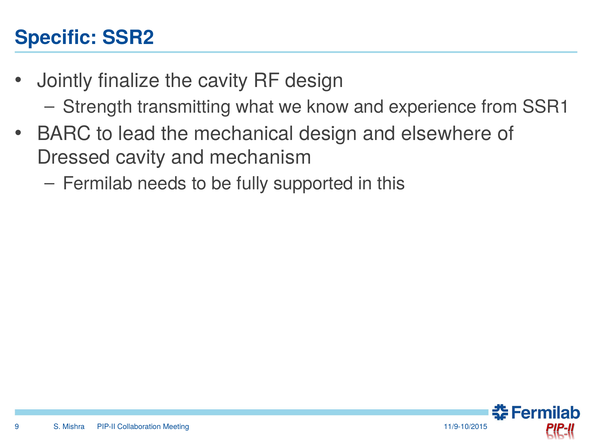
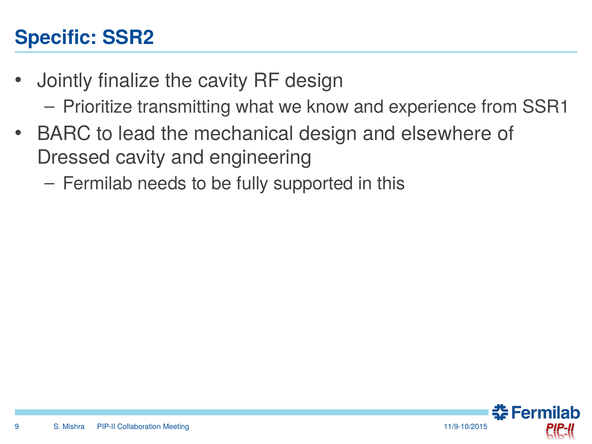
Strength: Strength -> Prioritize (98, 107)
mechanism: mechanism -> engineering (261, 157)
